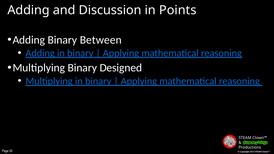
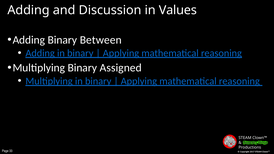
Points: Points -> Values (178, 10)
Designed: Designed -> Assigned (121, 68)
